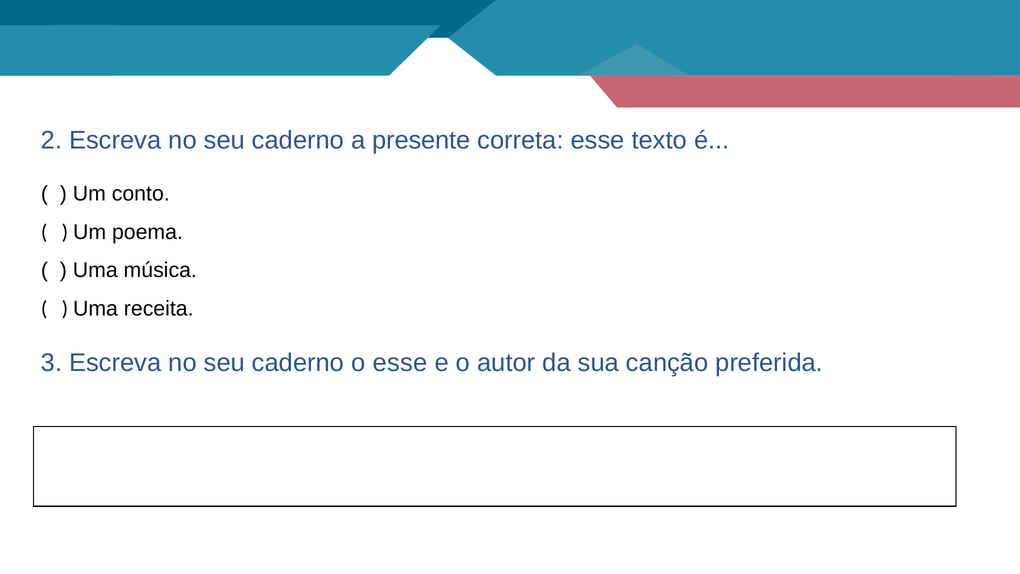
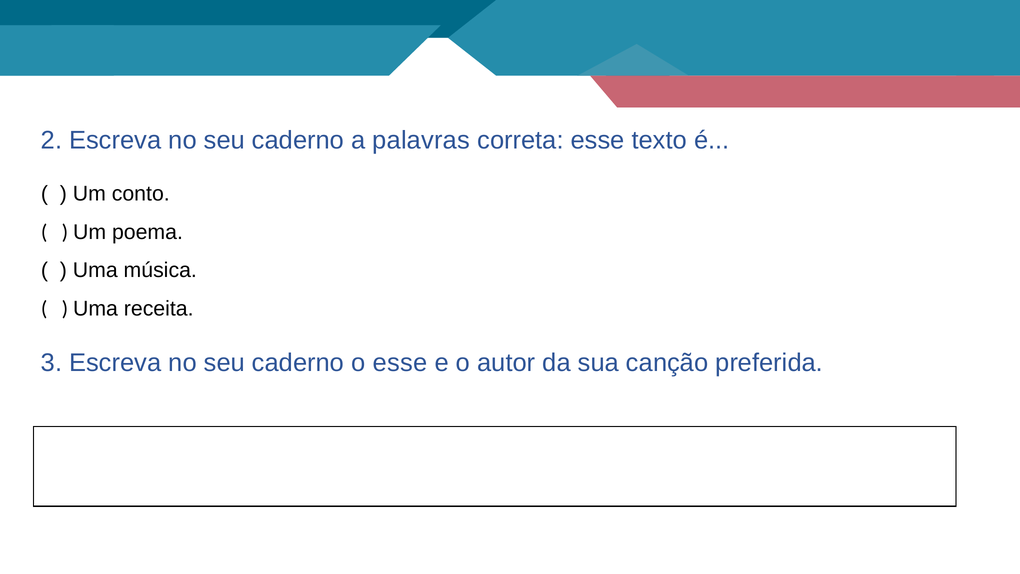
presente: presente -> palavras (421, 140)
